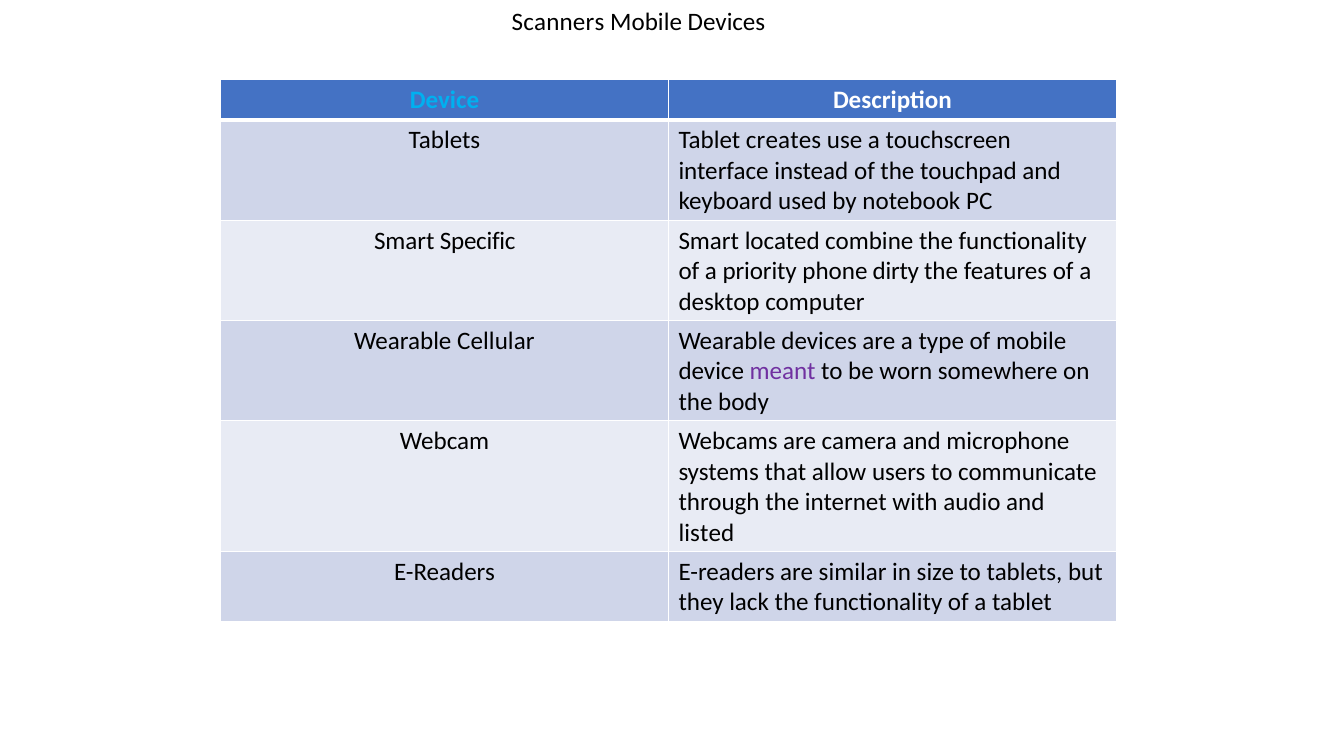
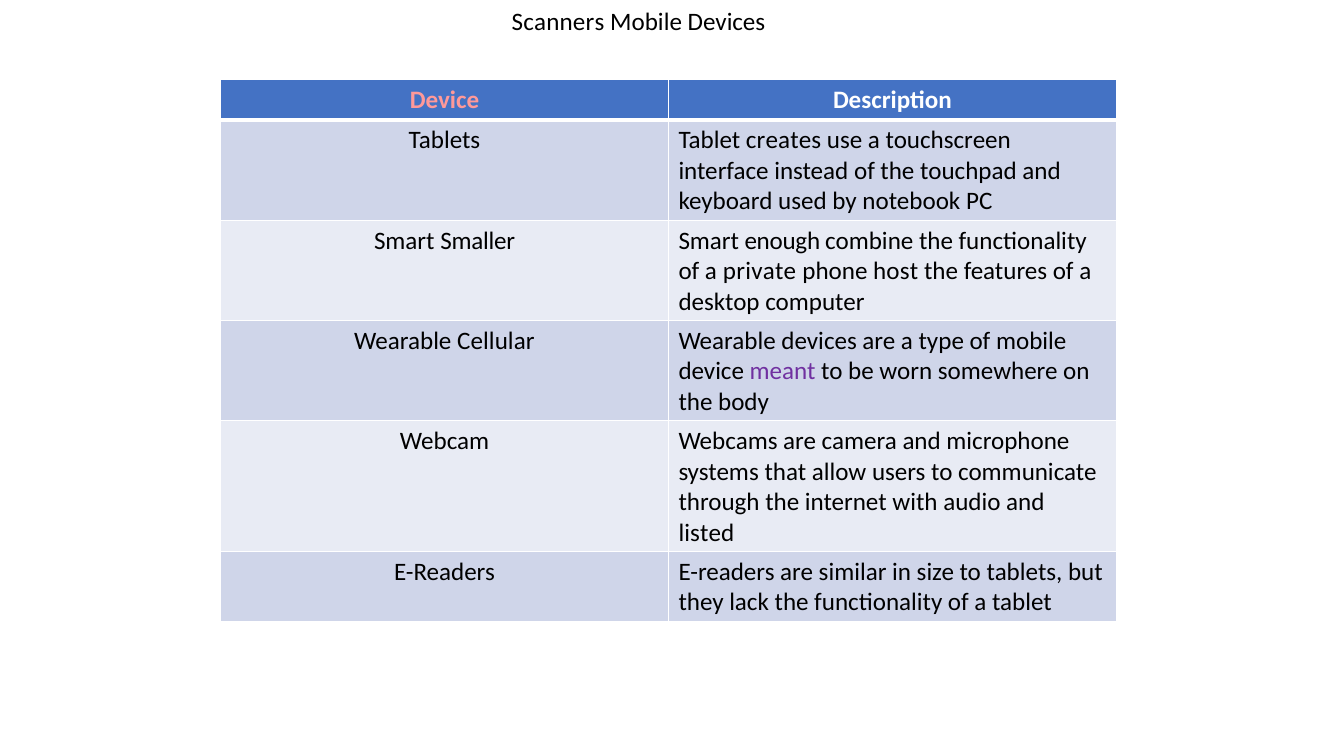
Device colour: light blue -> pink (444, 100)
Specific: Specific -> Smaller (478, 241)
located: located -> enough (782, 241)
priority: priority -> private (760, 271)
dirty: dirty -> host (896, 271)
